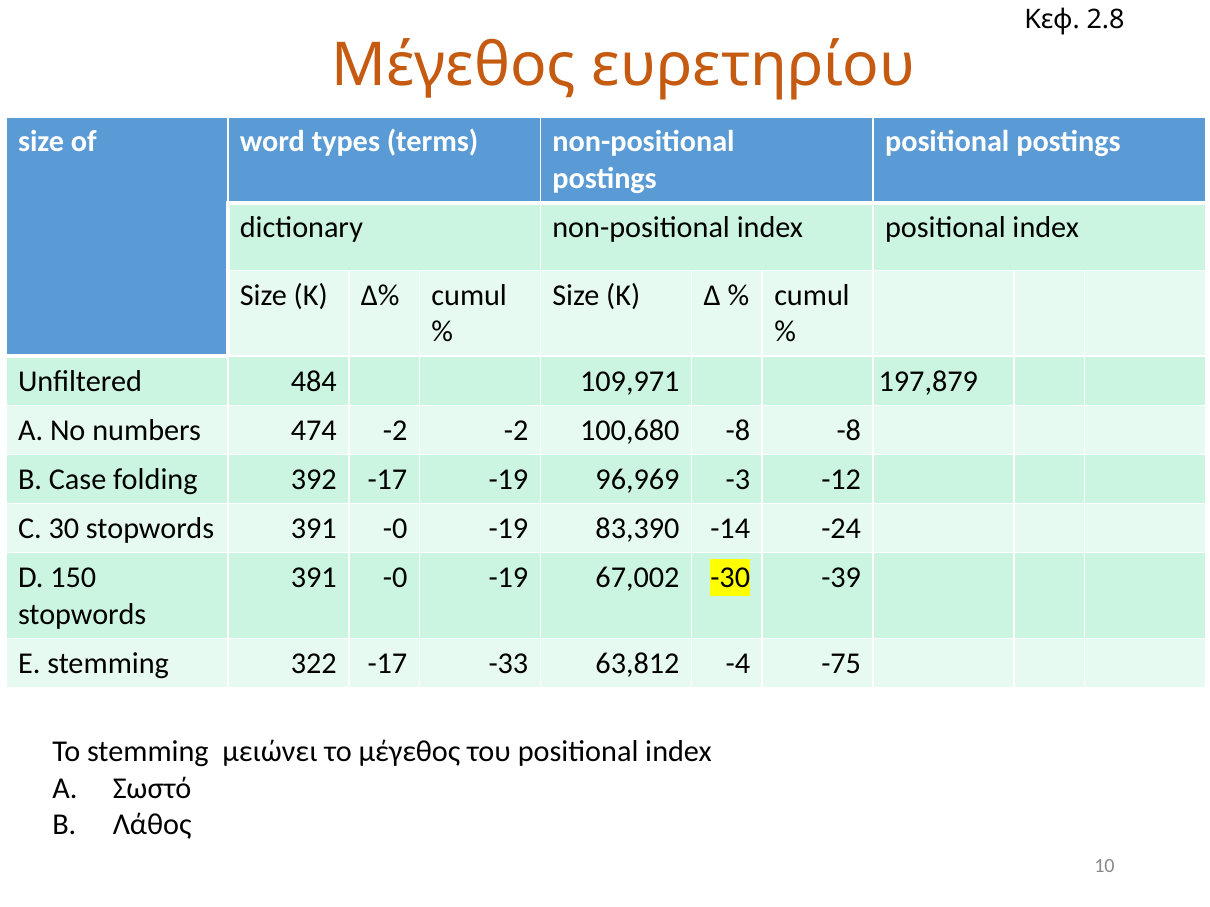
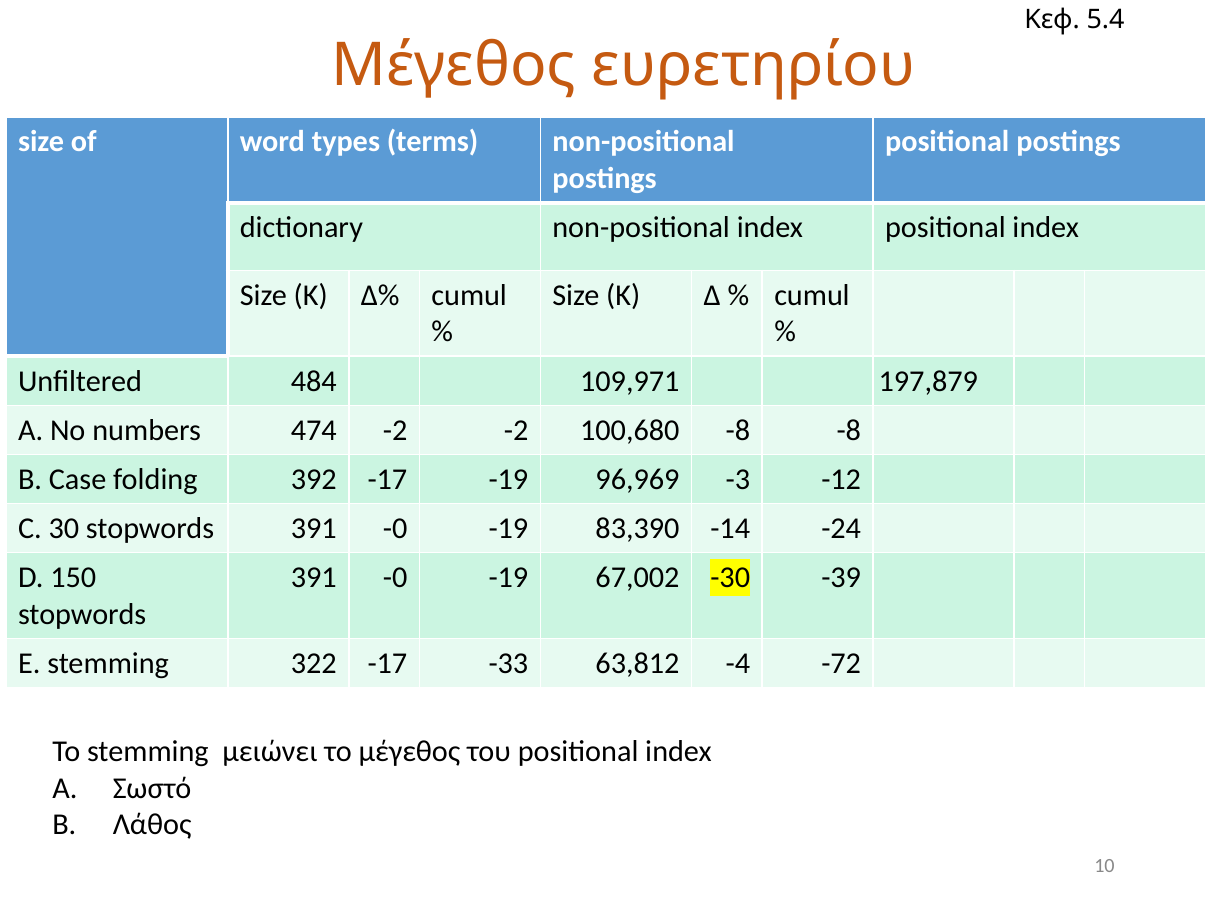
2.8: 2.8 -> 5.4 (1106, 20)
-75: -75 -> -72 (841, 664)
